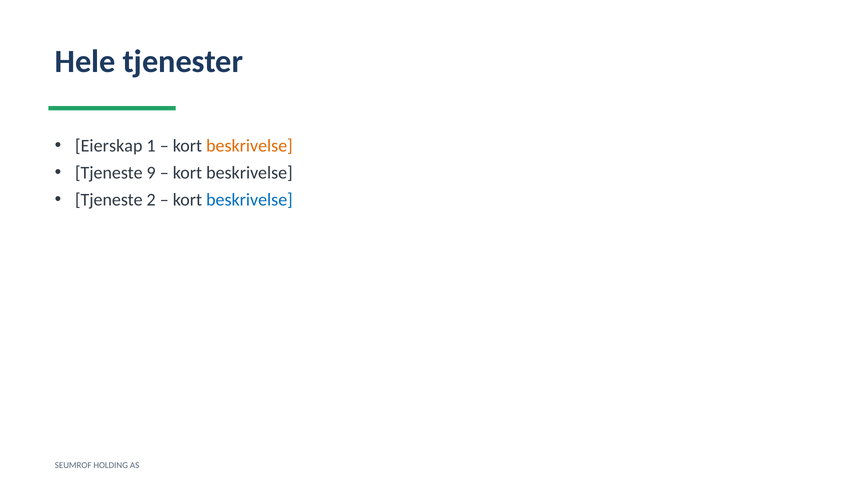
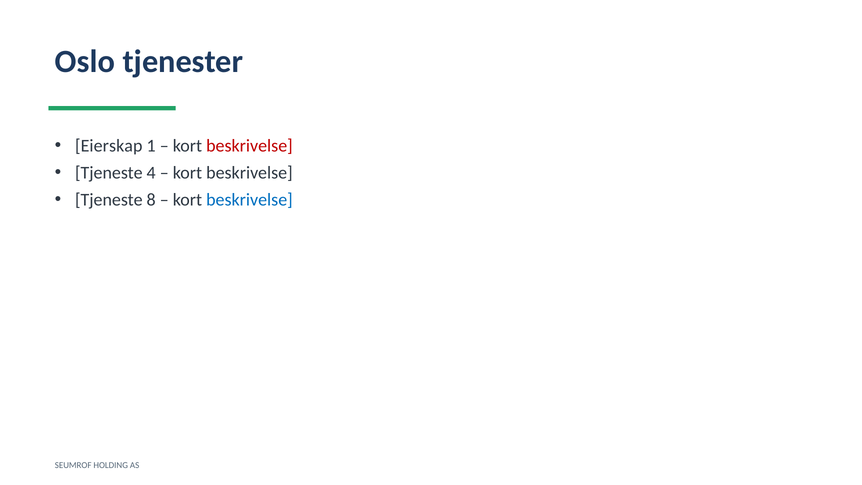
Hele: Hele -> Oslo (85, 62)
beskrivelse colour: orange -> red (249, 146)
9: 9 -> 4 (151, 173)
2: 2 -> 8 (151, 200)
